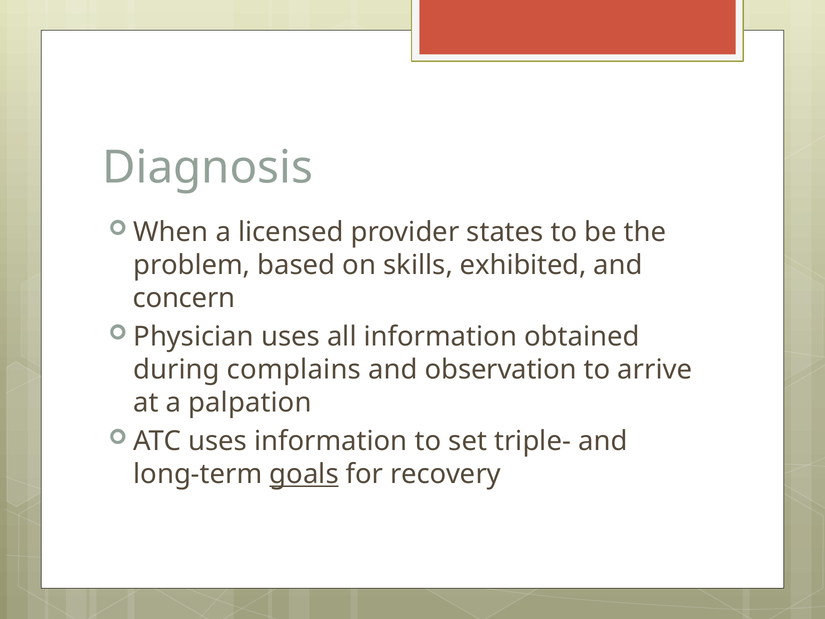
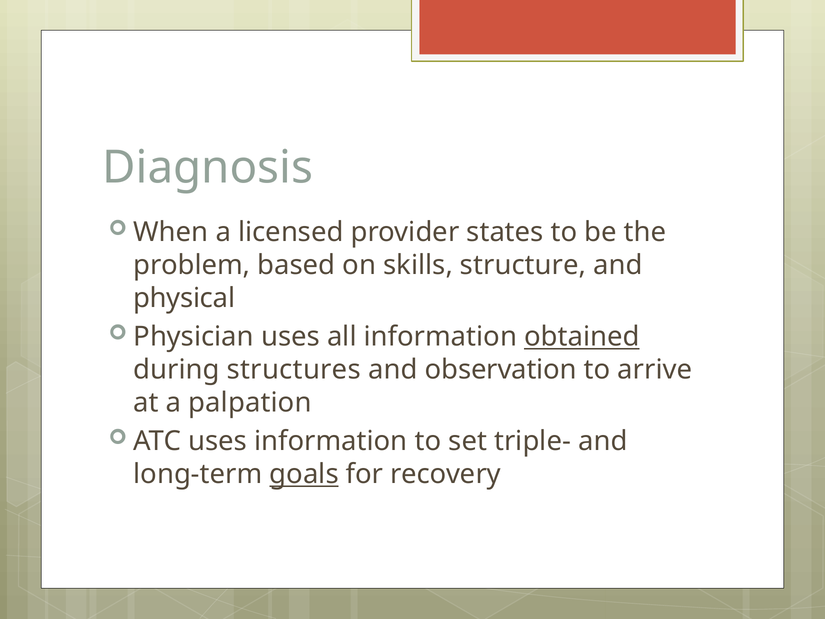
exhibited: exhibited -> structure (523, 265)
concern: concern -> physical (184, 298)
obtained underline: none -> present (582, 337)
complains: complains -> structures (294, 370)
